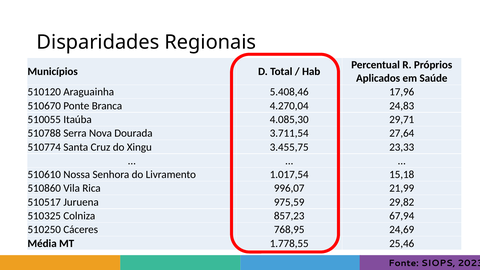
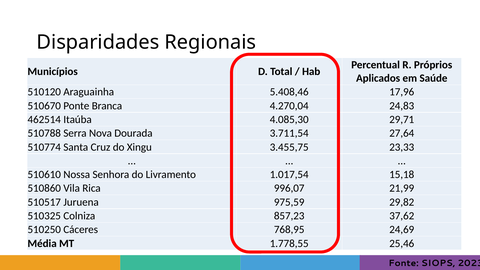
510055: 510055 -> 462514 (44, 120)
67,94: 67,94 -> 37,62 (402, 216)
